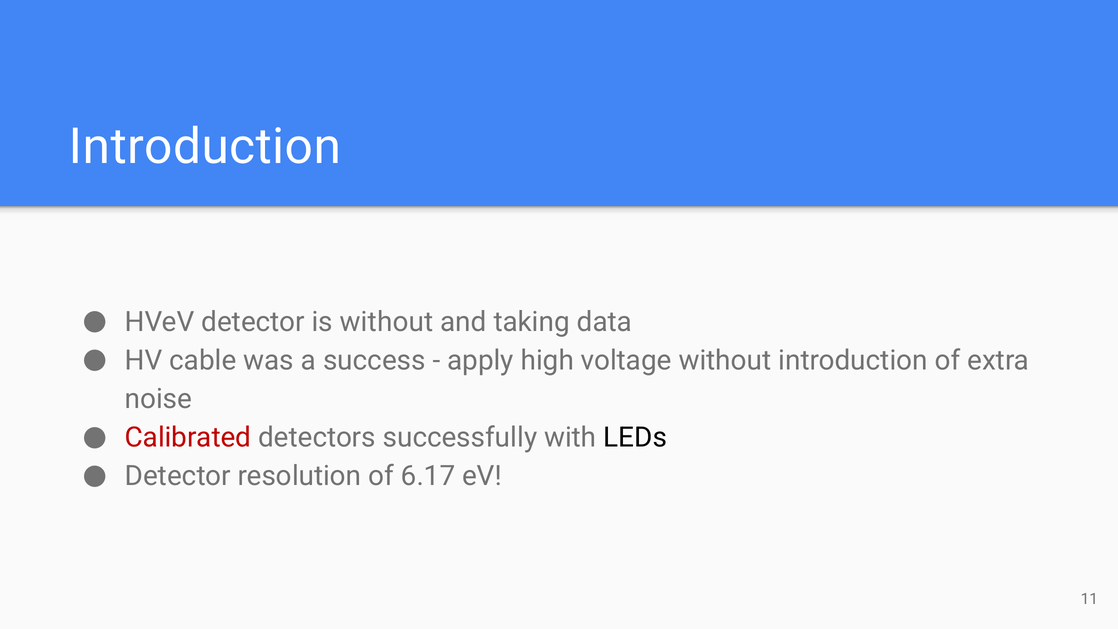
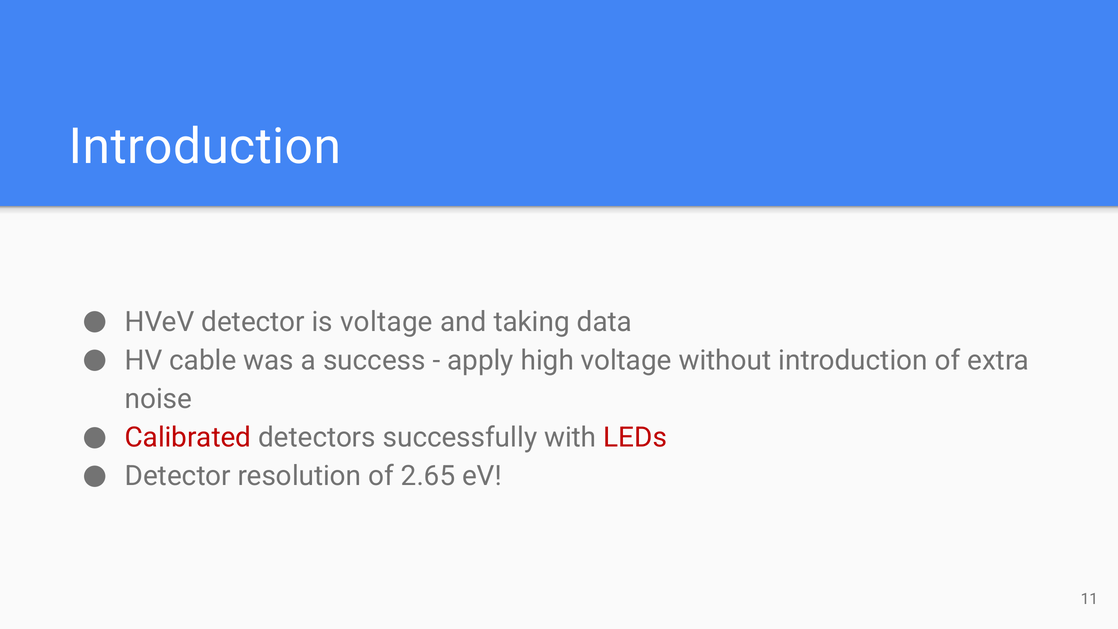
is without: without -> voltage (386, 322)
LEDs colour: black -> red (635, 437)
6.17: 6.17 -> 2.65 (428, 476)
